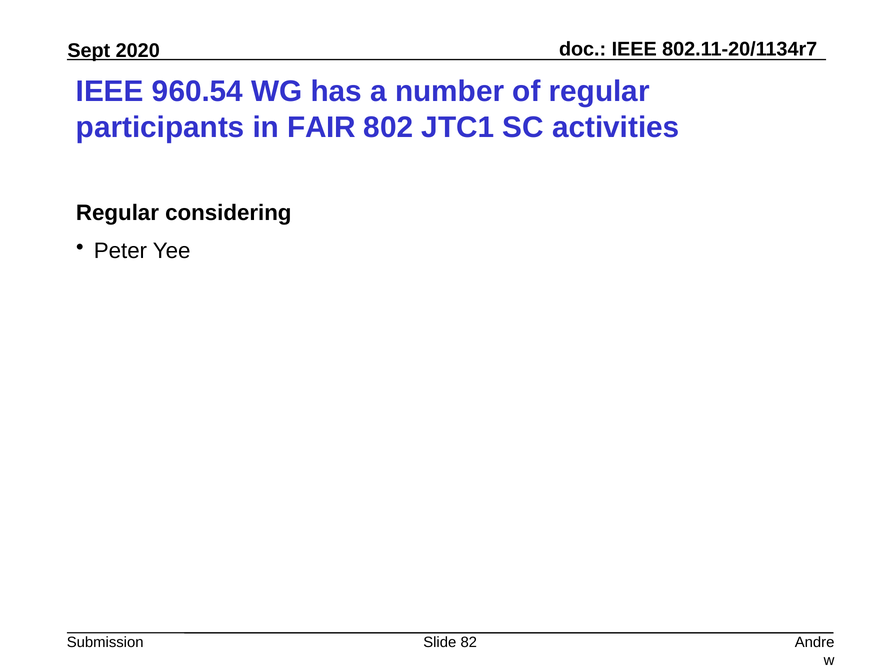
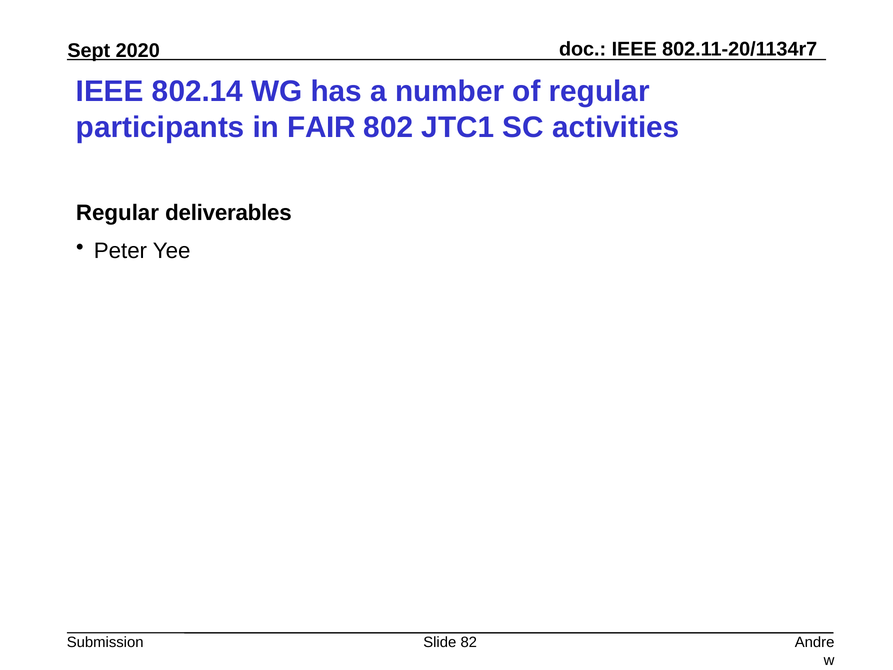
960.54: 960.54 -> 802.14 (197, 91)
considering: considering -> deliverables (228, 213)
